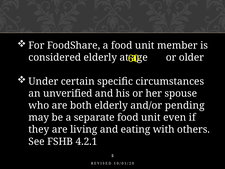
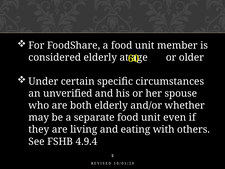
pending: pending -> whether (185, 105)
4.2.1: 4.2.1 -> 4.9.4 (86, 141)
